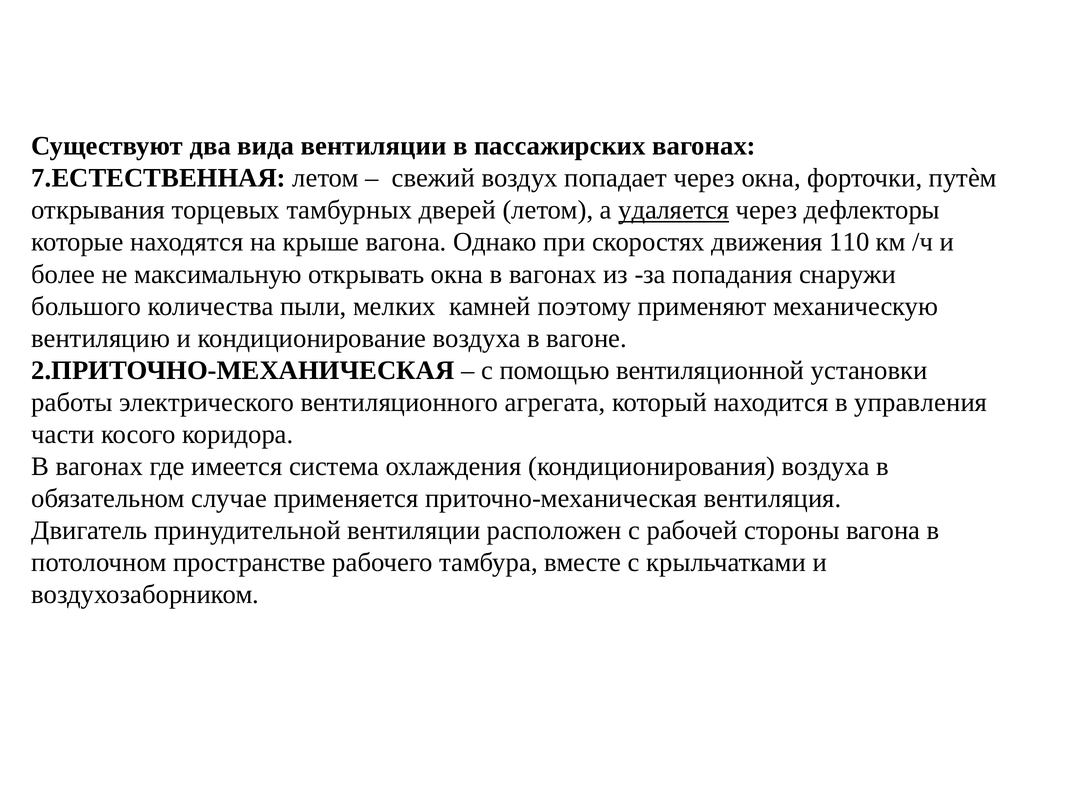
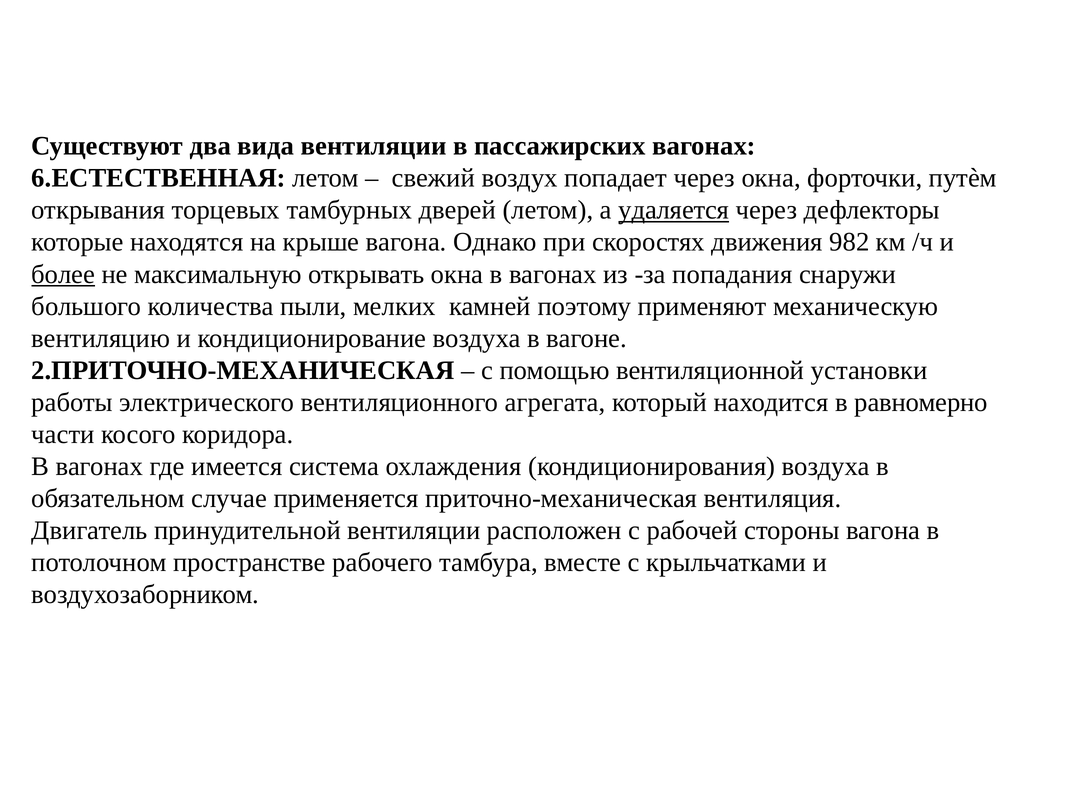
7.ЕСТЕСТВЕННАЯ: 7.ЕСТЕСТВЕННАЯ -> 6.ЕСТЕСТВЕННАЯ (159, 178)
110: 110 -> 982 (849, 242)
более underline: none -> present (63, 274)
управления: управления -> равномерно (921, 402)
